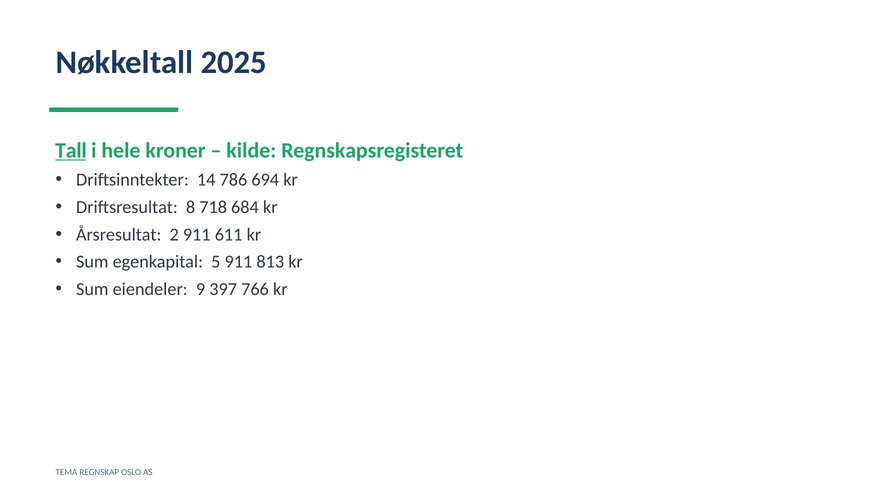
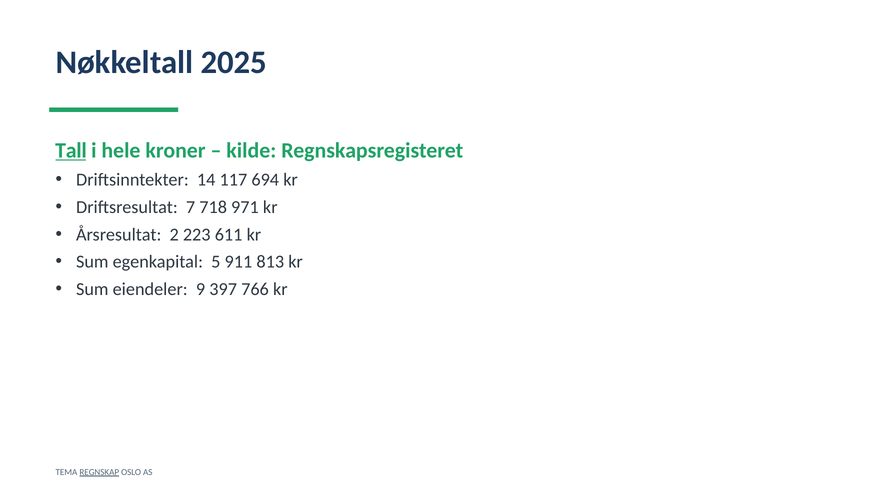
786: 786 -> 117 (233, 180)
8: 8 -> 7 (191, 207)
684: 684 -> 971 (245, 207)
2 911: 911 -> 223 (197, 234)
REGNSKAP underline: none -> present (99, 472)
